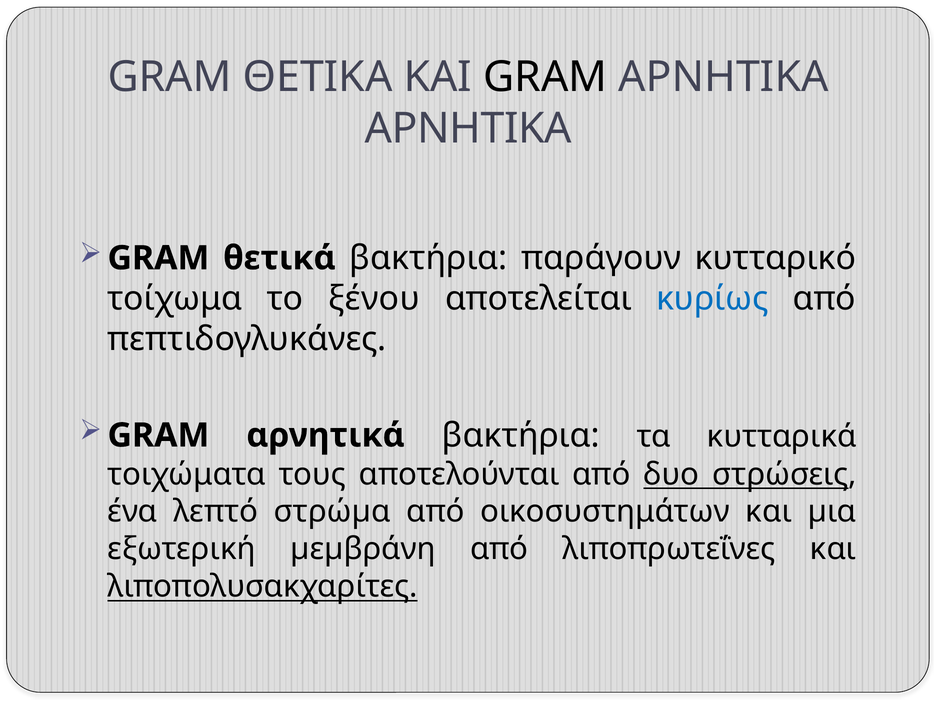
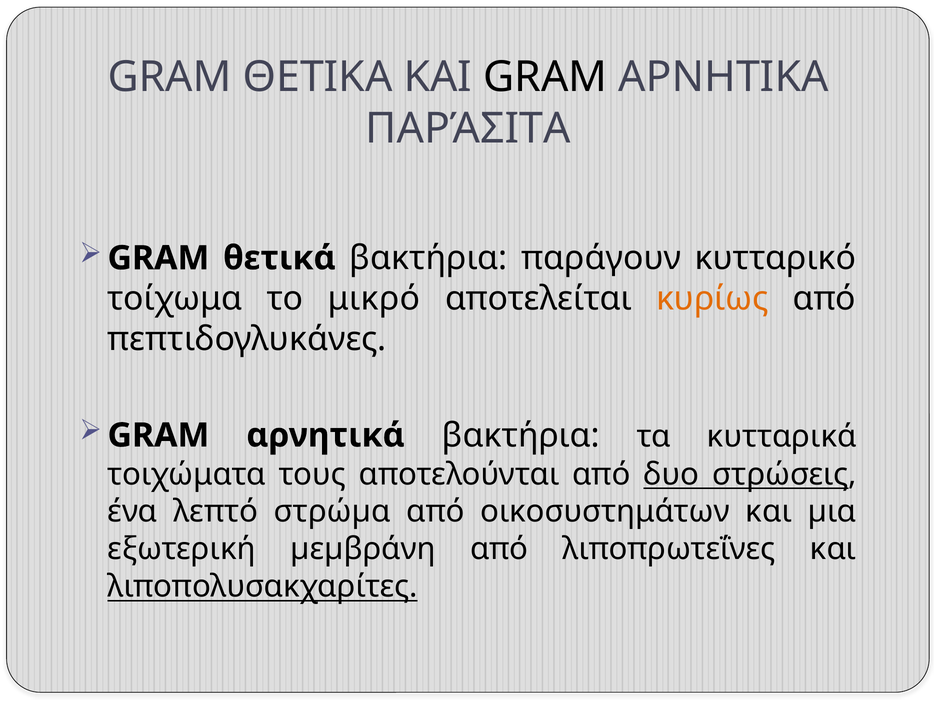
ΑΡΝΗΤΙΚΑ: ΑΡΝΗΤΙΚΑ -> ΠΑΡΆΣΙΤΑ (468, 129)
ξένου: ξένου -> μικρό (374, 299)
κυρίως colour: blue -> orange (712, 299)
